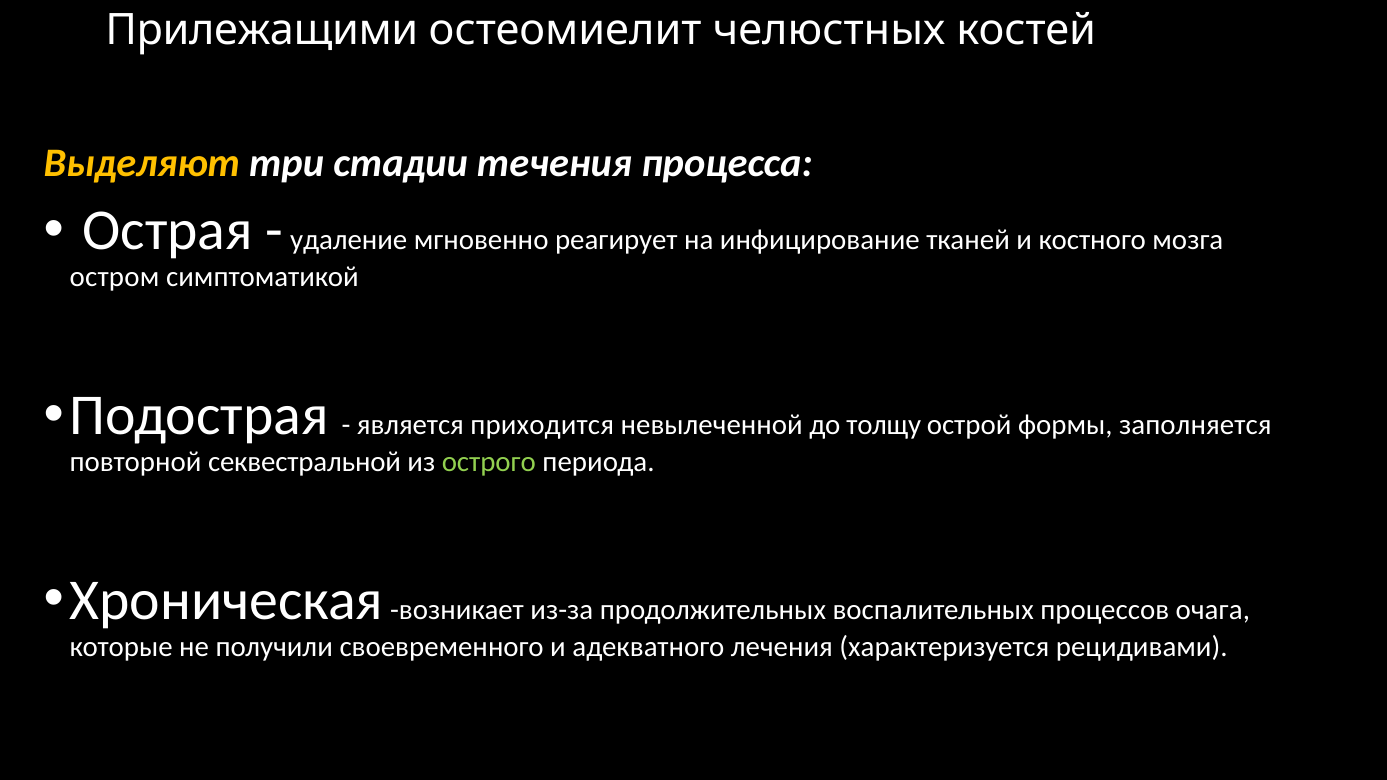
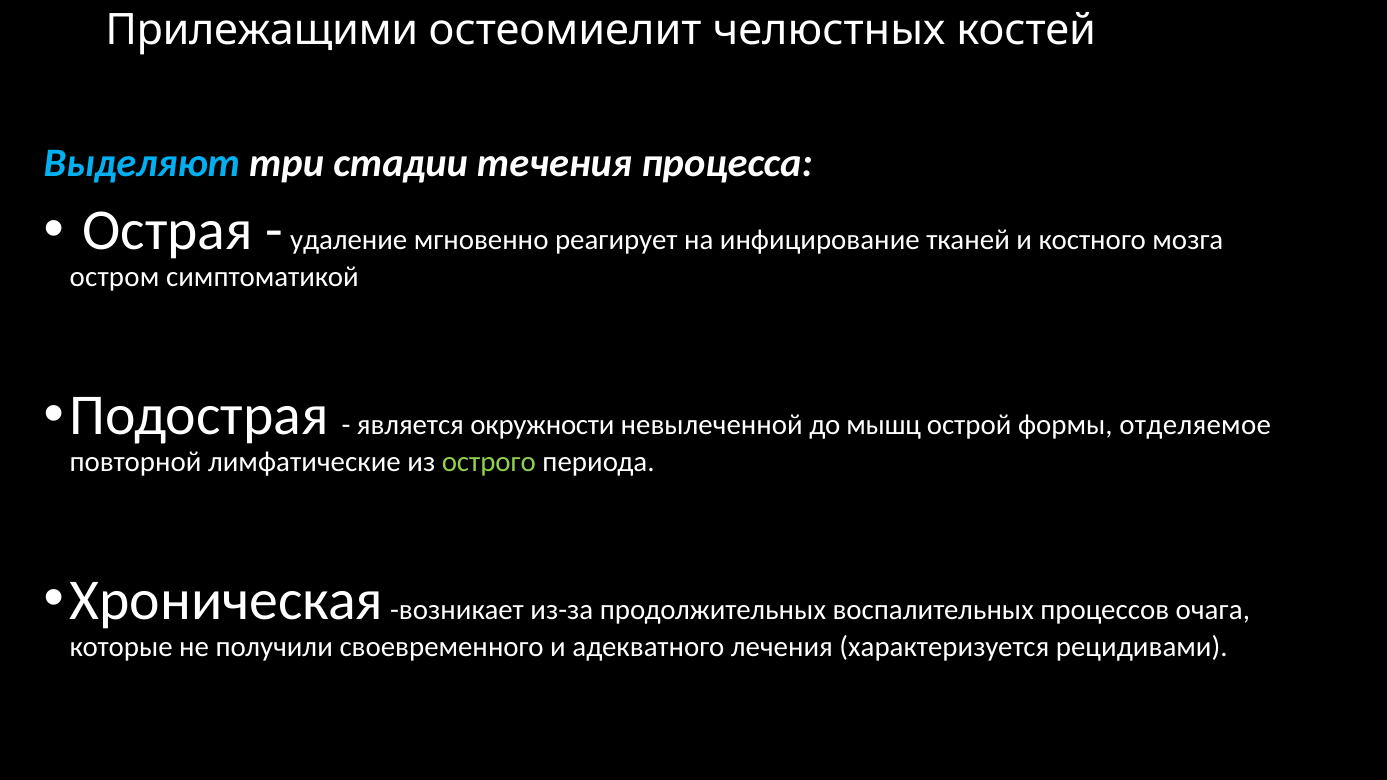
Выделяют colour: yellow -> light blue (142, 163)
приходится: приходится -> окружности (542, 425)
толщу: толщу -> мышц (884, 425)
заполняется: заполняется -> отделяемое (1195, 425)
секвестральной: секвестральной -> лимфатические (304, 462)
